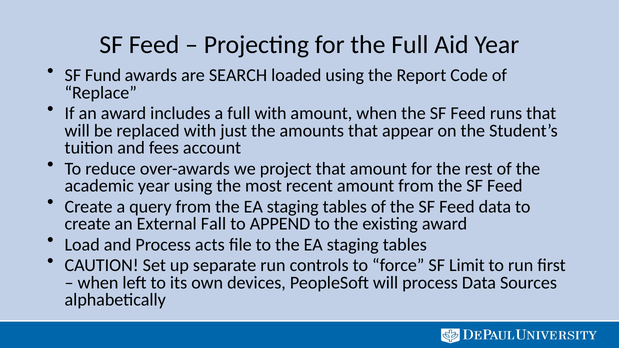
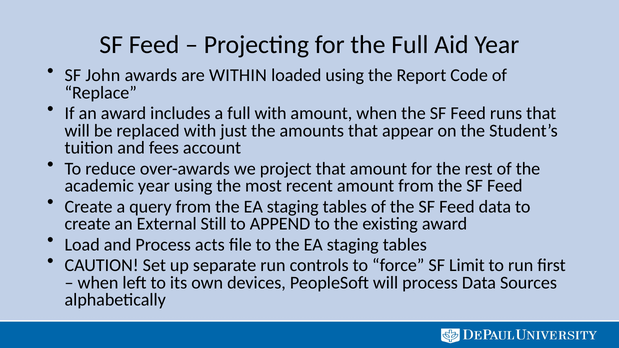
Fund: Fund -> John (103, 75)
SEARCH: SEARCH -> WITHIN (238, 75)
Fall: Fall -> Still (214, 224)
